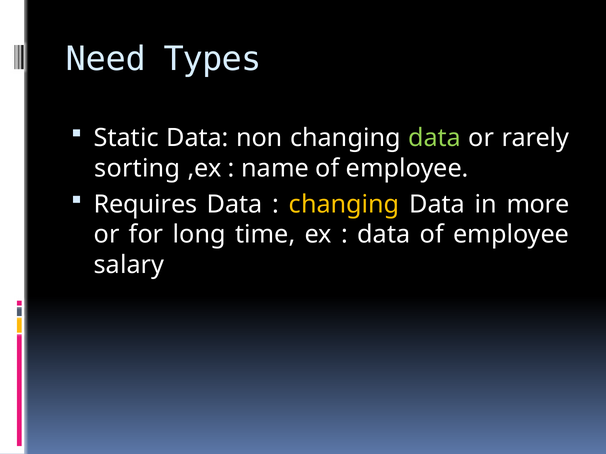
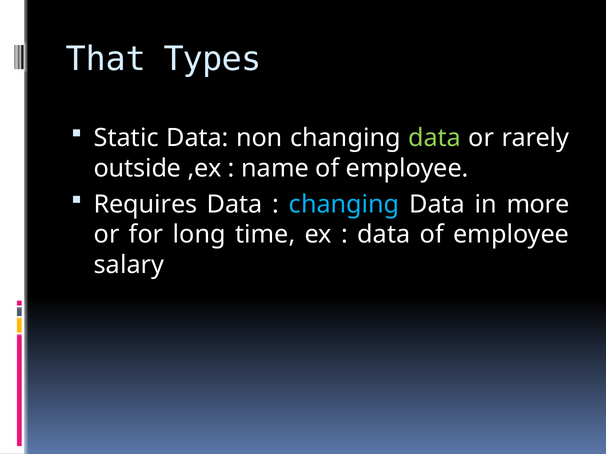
Need: Need -> That (106, 59)
sorting: sorting -> outside (138, 168)
changing colour: yellow -> light blue (344, 205)
